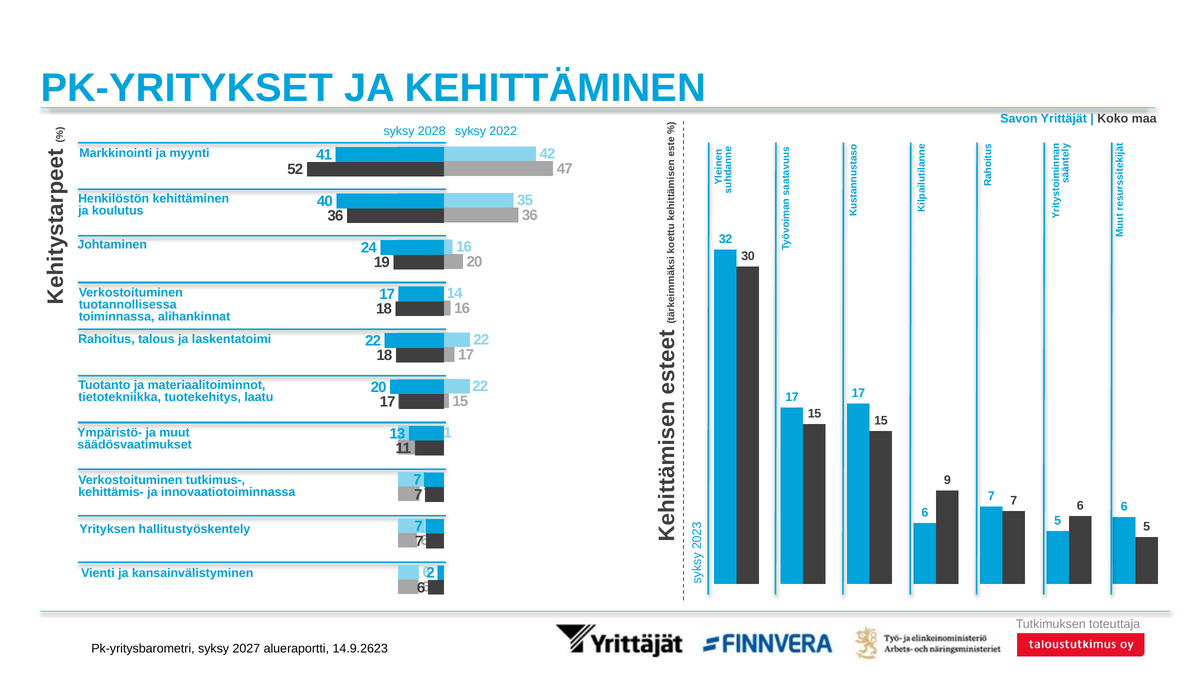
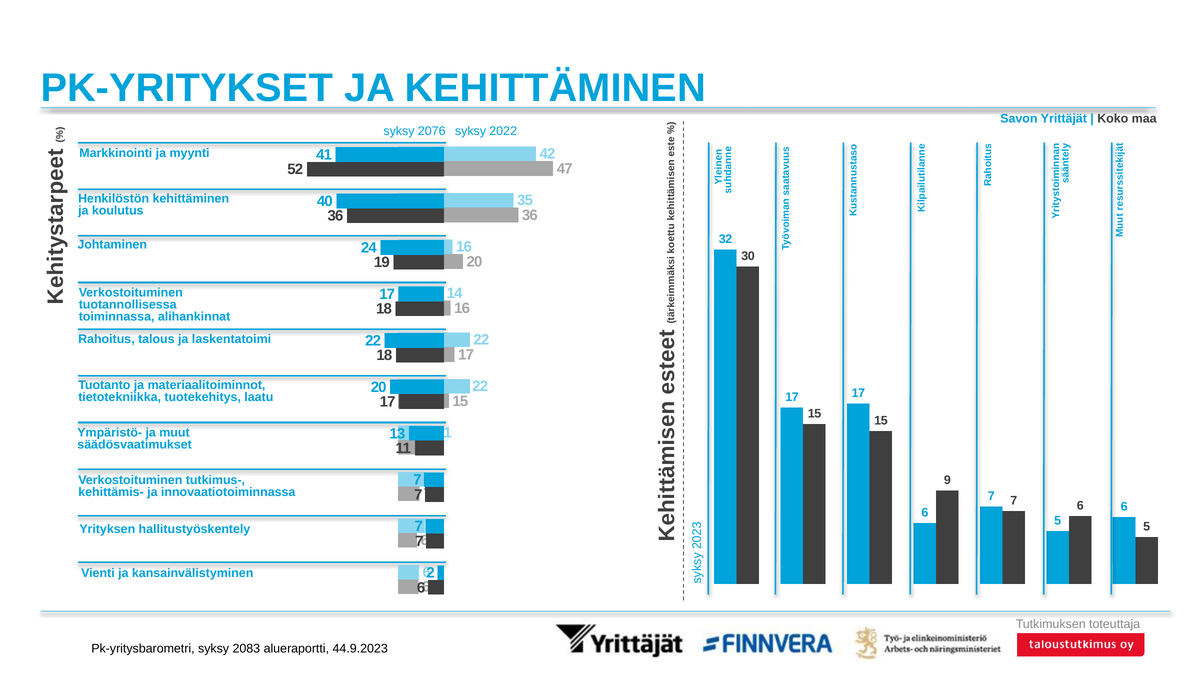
2028: 2028 -> 2076 (432, 131)
2027: 2027 -> 2083 (246, 649)
14.9.2623: 14.9.2623 -> 44.9.2023 (360, 649)
